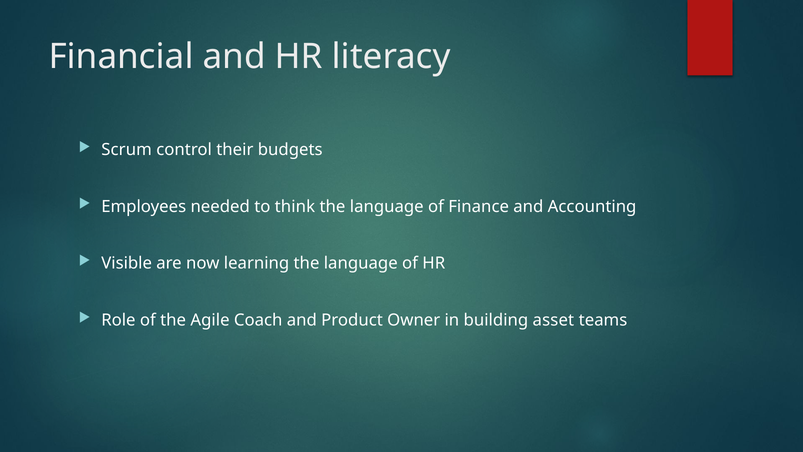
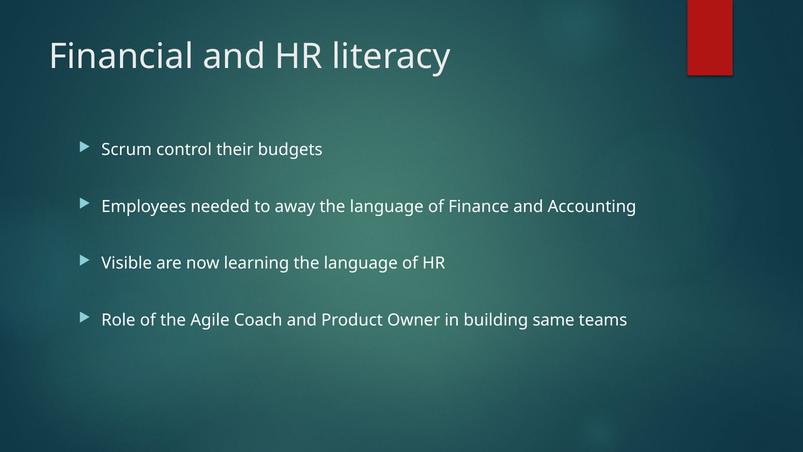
think: think -> away (295, 206)
asset: asset -> same (554, 320)
